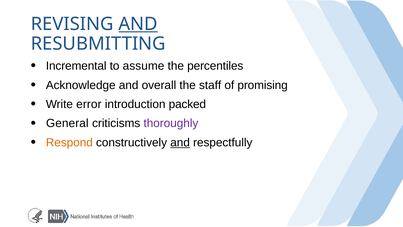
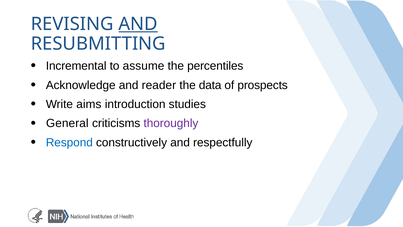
overall: overall -> reader (159, 85)
staff: staff -> data (210, 85)
promising: promising -> prospects (263, 85)
error: error -> aims (89, 104)
packed: packed -> studies (187, 104)
Respond colour: orange -> blue (69, 142)
and underline: present -> none (180, 142)
